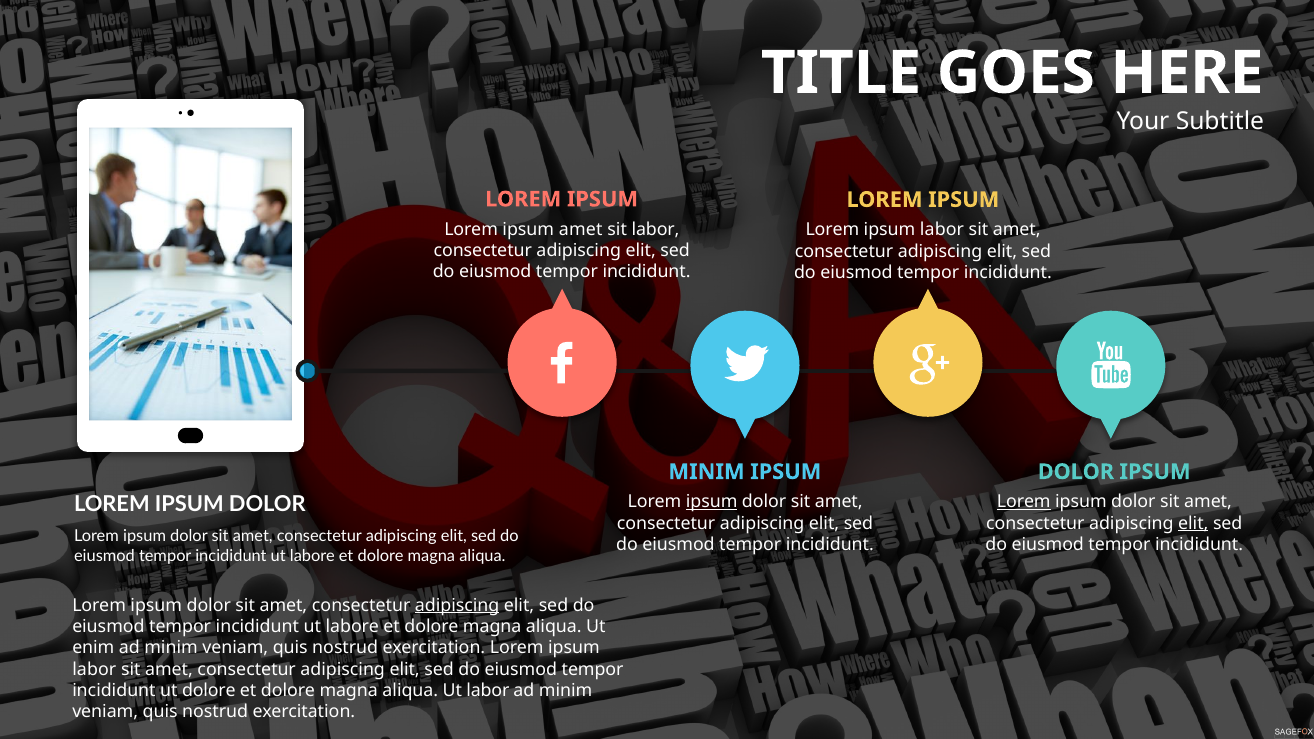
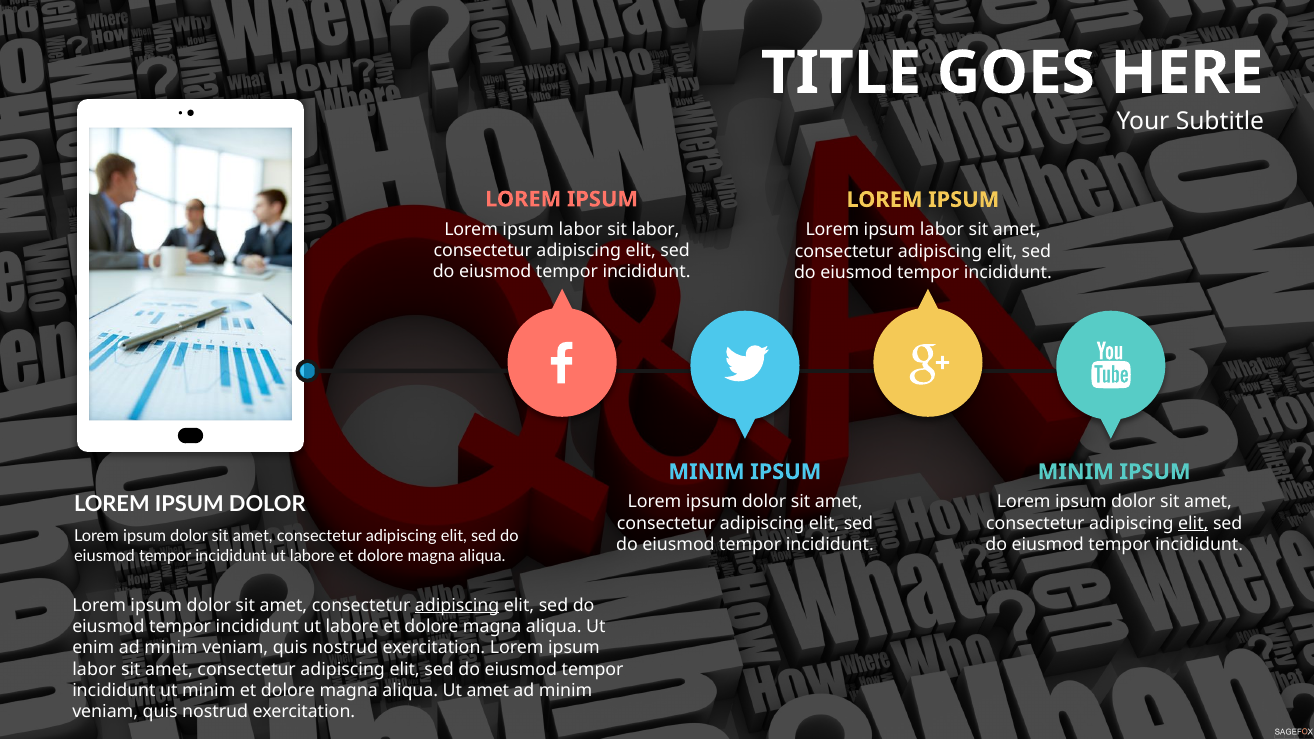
amet: amet -> labor (581, 229)
DOLOR: DOLOR -> MINIM (1076, 472)
ipsum underline: present -> none (712, 502)
Lorem underline: present -> none (1024, 502)
ut dolore: dolore -> minim (209, 691)
Ut labor: labor -> amet (488, 691)
